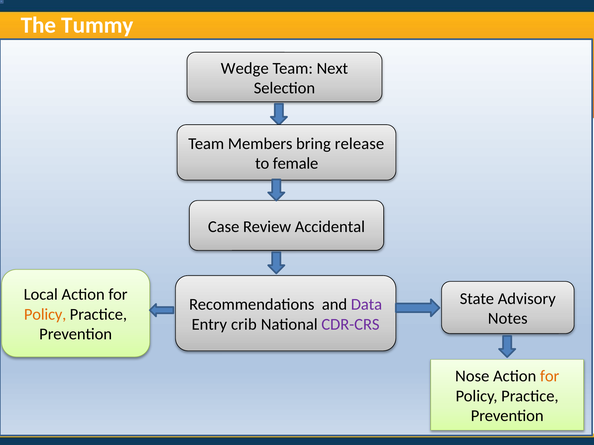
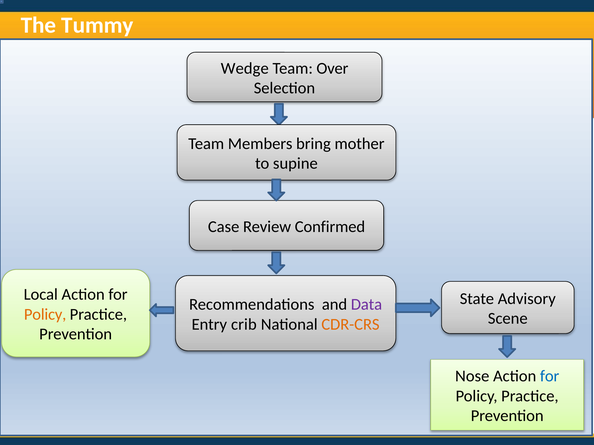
Next: Next -> Over (332, 68)
release: release -> mother (360, 144)
female: female -> supine (295, 164)
Accidental: Accidental -> Confirmed (330, 227)
Notes: Notes -> Scene (508, 319)
CDR-CRS colour: purple -> orange (350, 325)
for colour: orange -> blue (550, 377)
